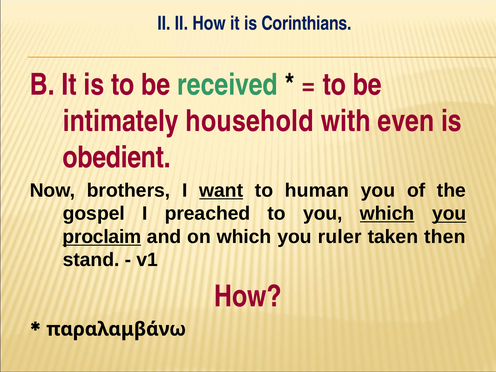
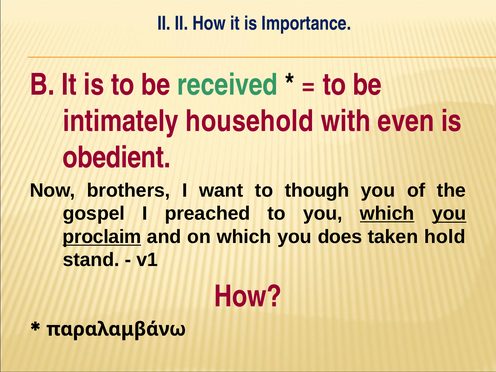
Corinthians: Corinthians -> Importance (306, 24)
want underline: present -> none (221, 190)
human: human -> though (317, 190)
ruler: ruler -> does (340, 237)
then: then -> hold (445, 237)
